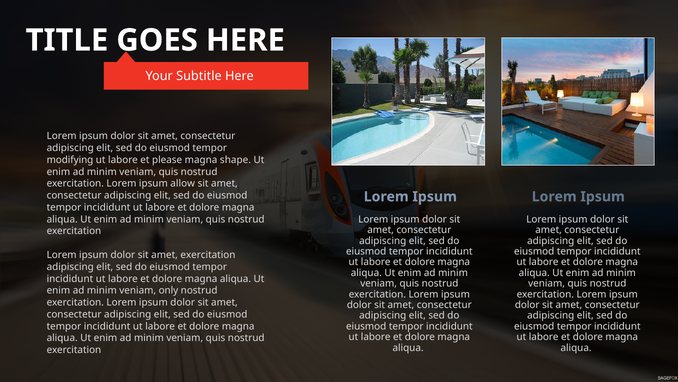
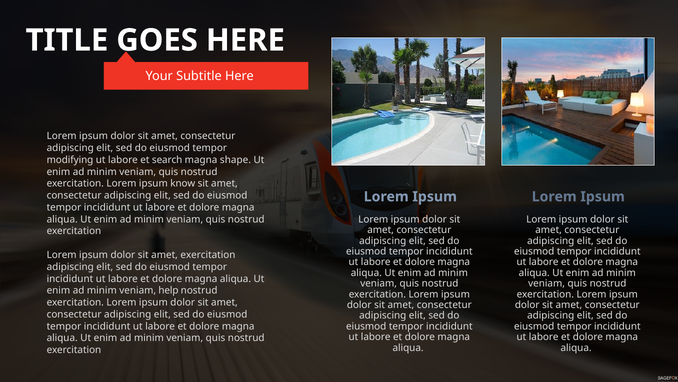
please: please -> search (167, 160)
allow: allow -> know (183, 183)
only: only -> help (168, 290)
